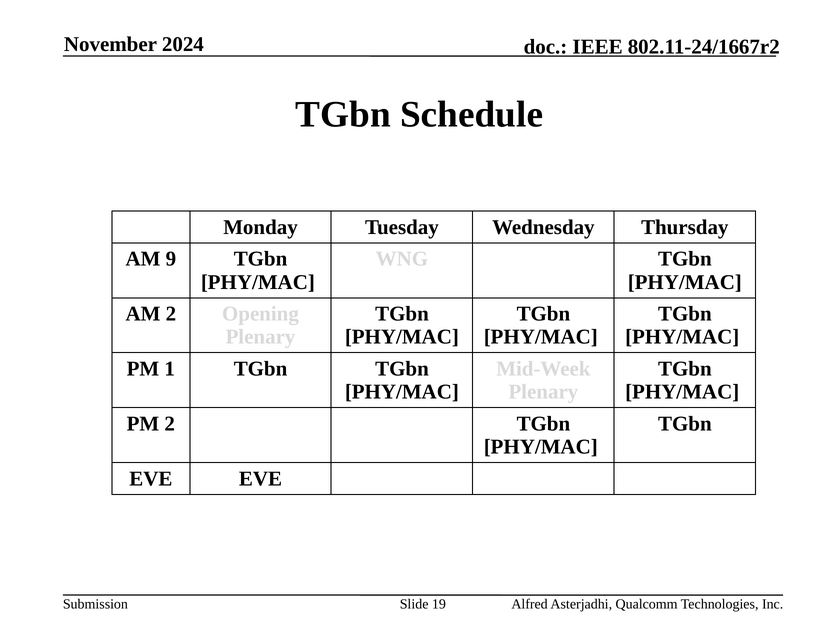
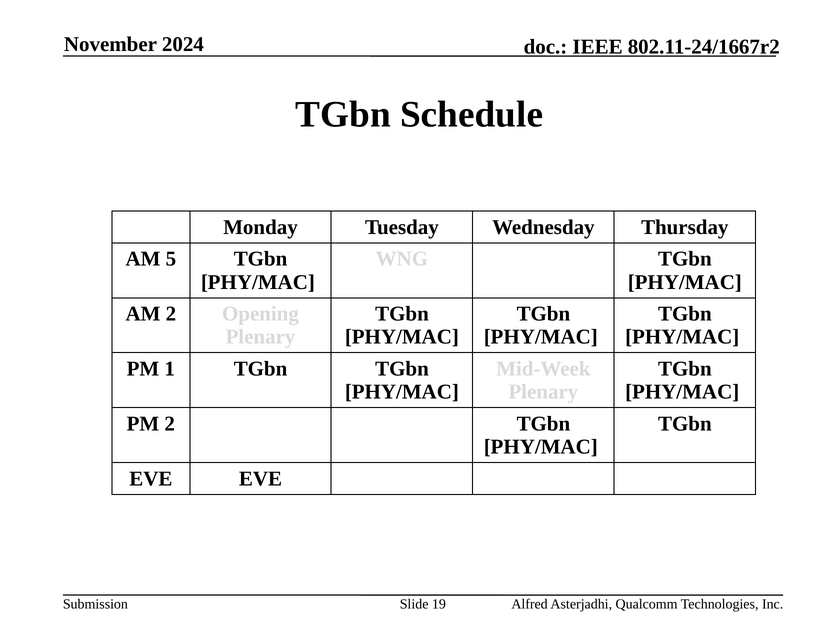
9: 9 -> 5 (171, 259)
